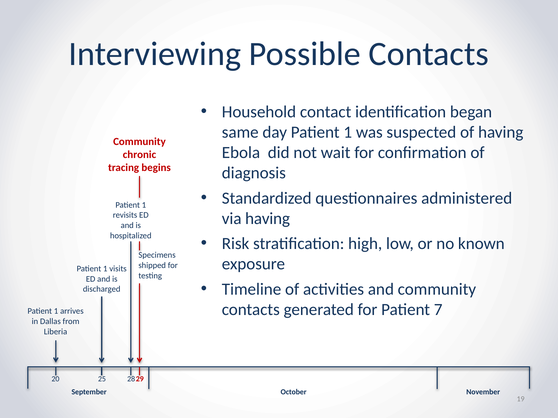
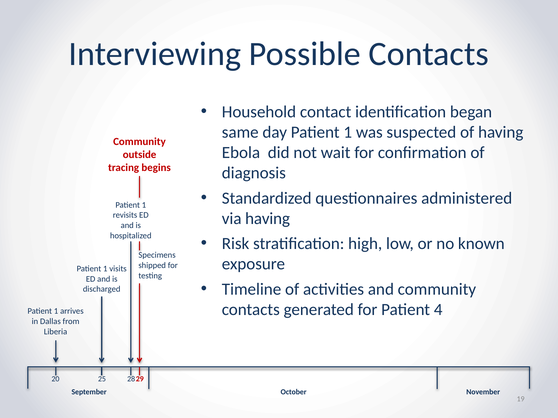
chronic: chronic -> outside (140, 155)
7: 7 -> 4 (438, 310)
